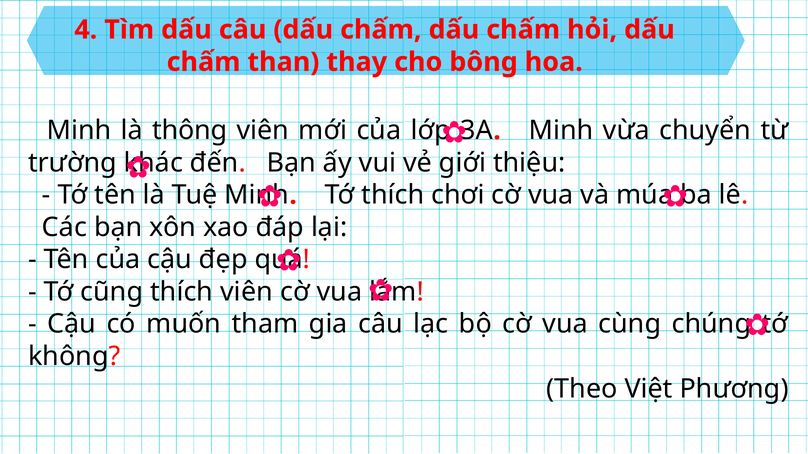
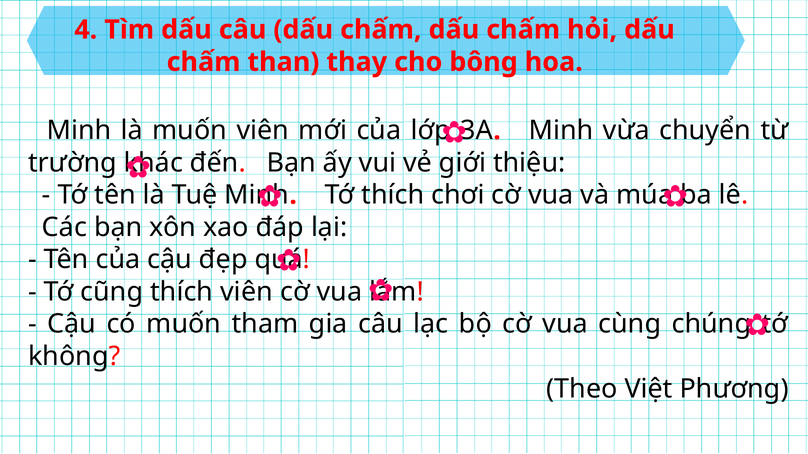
là thông: thông -> muốn (190, 130)
